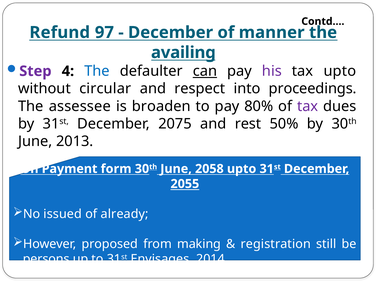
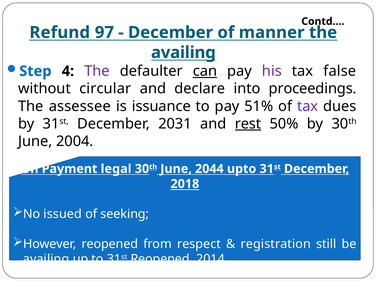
Step colour: purple -> blue (35, 71)
The colour: blue -> purple (97, 71)
tax upto: upto -> false (340, 71)
respect: respect -> declare (200, 89)
broaden: broaden -> issuance (161, 106)
80%: 80% -> 51% (259, 106)
2075: 2075 -> 2031 (175, 124)
rest underline: none -> present (248, 124)
2013: 2013 -> 2004 (75, 141)
form: form -> legal (116, 169)
2058: 2058 -> 2044 (209, 169)
2055: 2055 -> 2018 (185, 184)
already: already -> seeking (125, 214)
However proposed: proposed -> reopened (110, 244)
making: making -> respect (199, 244)
persons: persons -> availing (46, 259)
31st Envisages: Envisages -> Reopened (162, 259)
